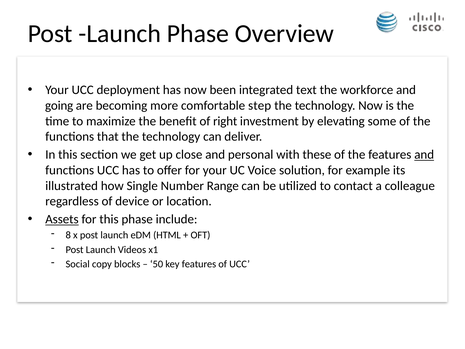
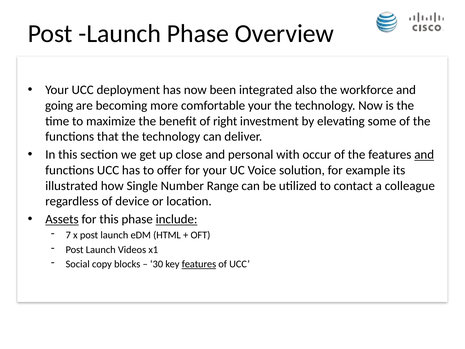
text: text -> also (306, 90)
comfortable step: step -> your (260, 106)
these: these -> occur (317, 155)
include underline: none -> present (177, 219)
8: 8 -> 7 (68, 235)
50: 50 -> 30 (157, 264)
features underline: none -> present (199, 264)
